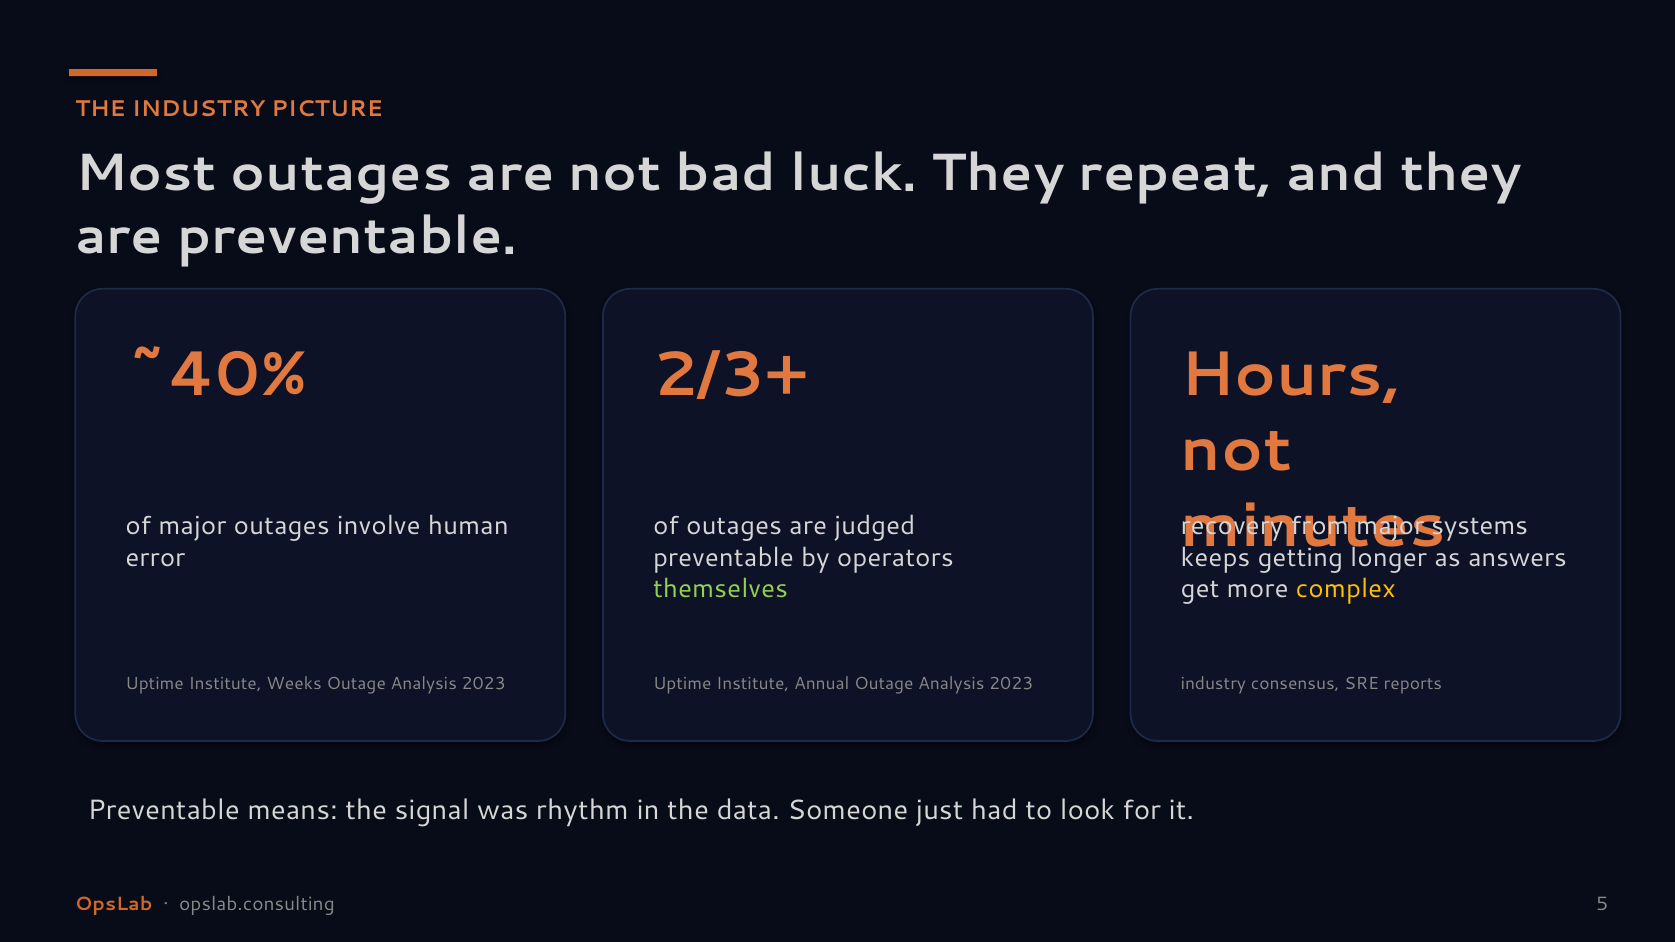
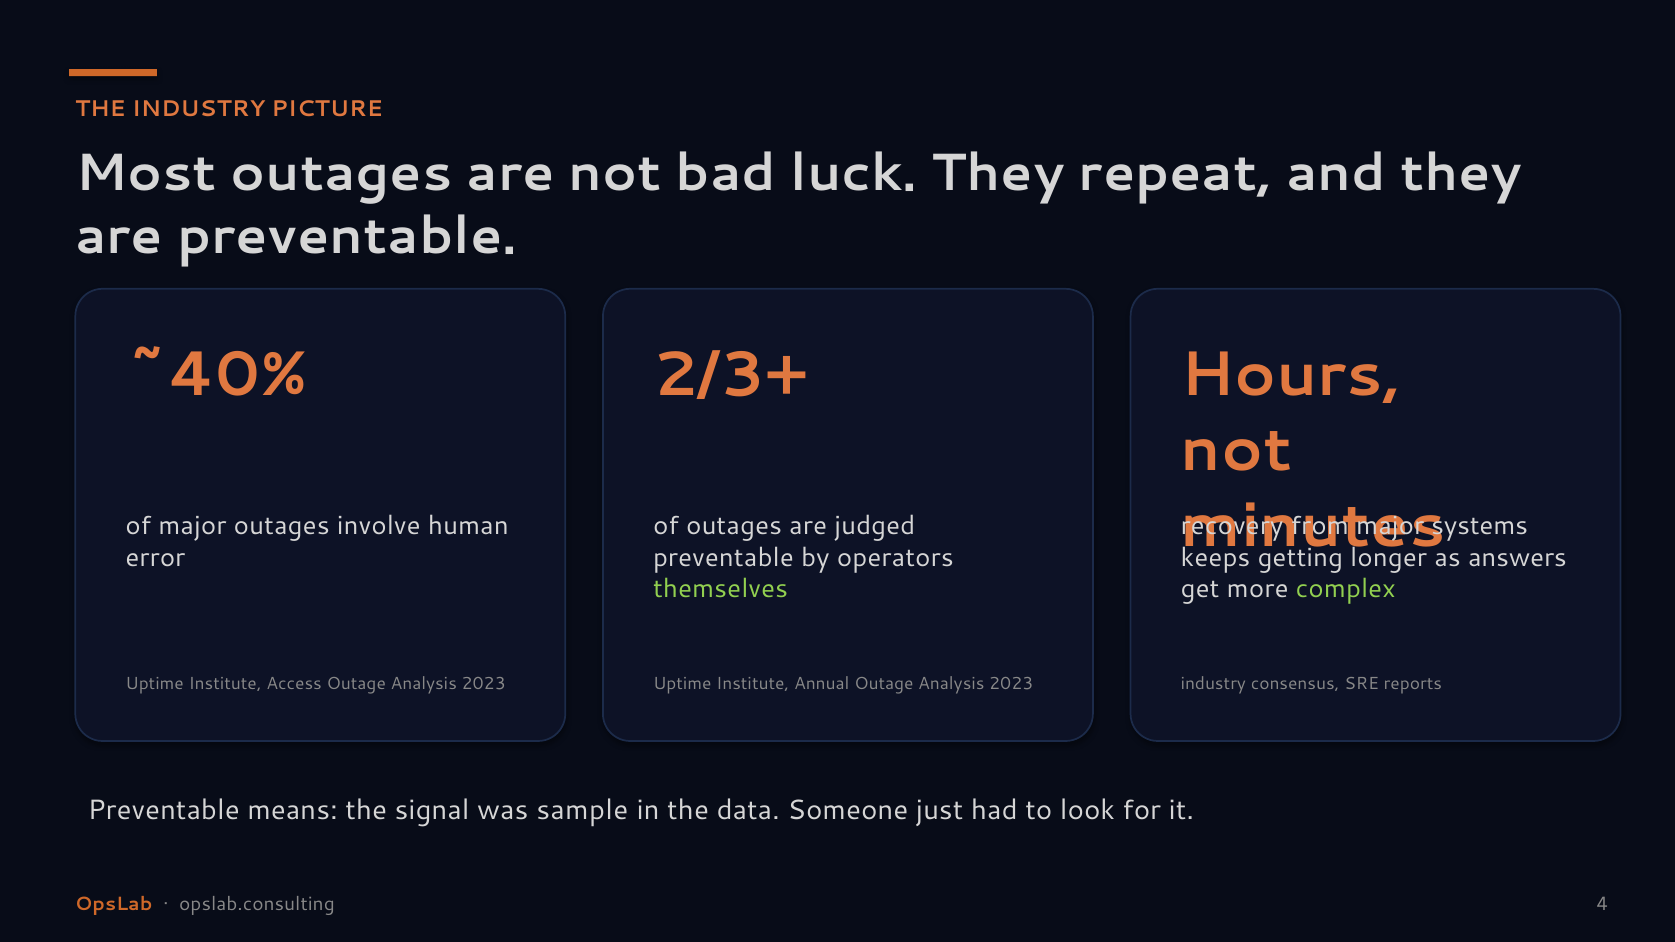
complex colour: yellow -> light green (1346, 589)
Weeks: Weeks -> Access (294, 684)
rhythm: rhythm -> sample (582, 810)
5: 5 -> 4 (1602, 905)
